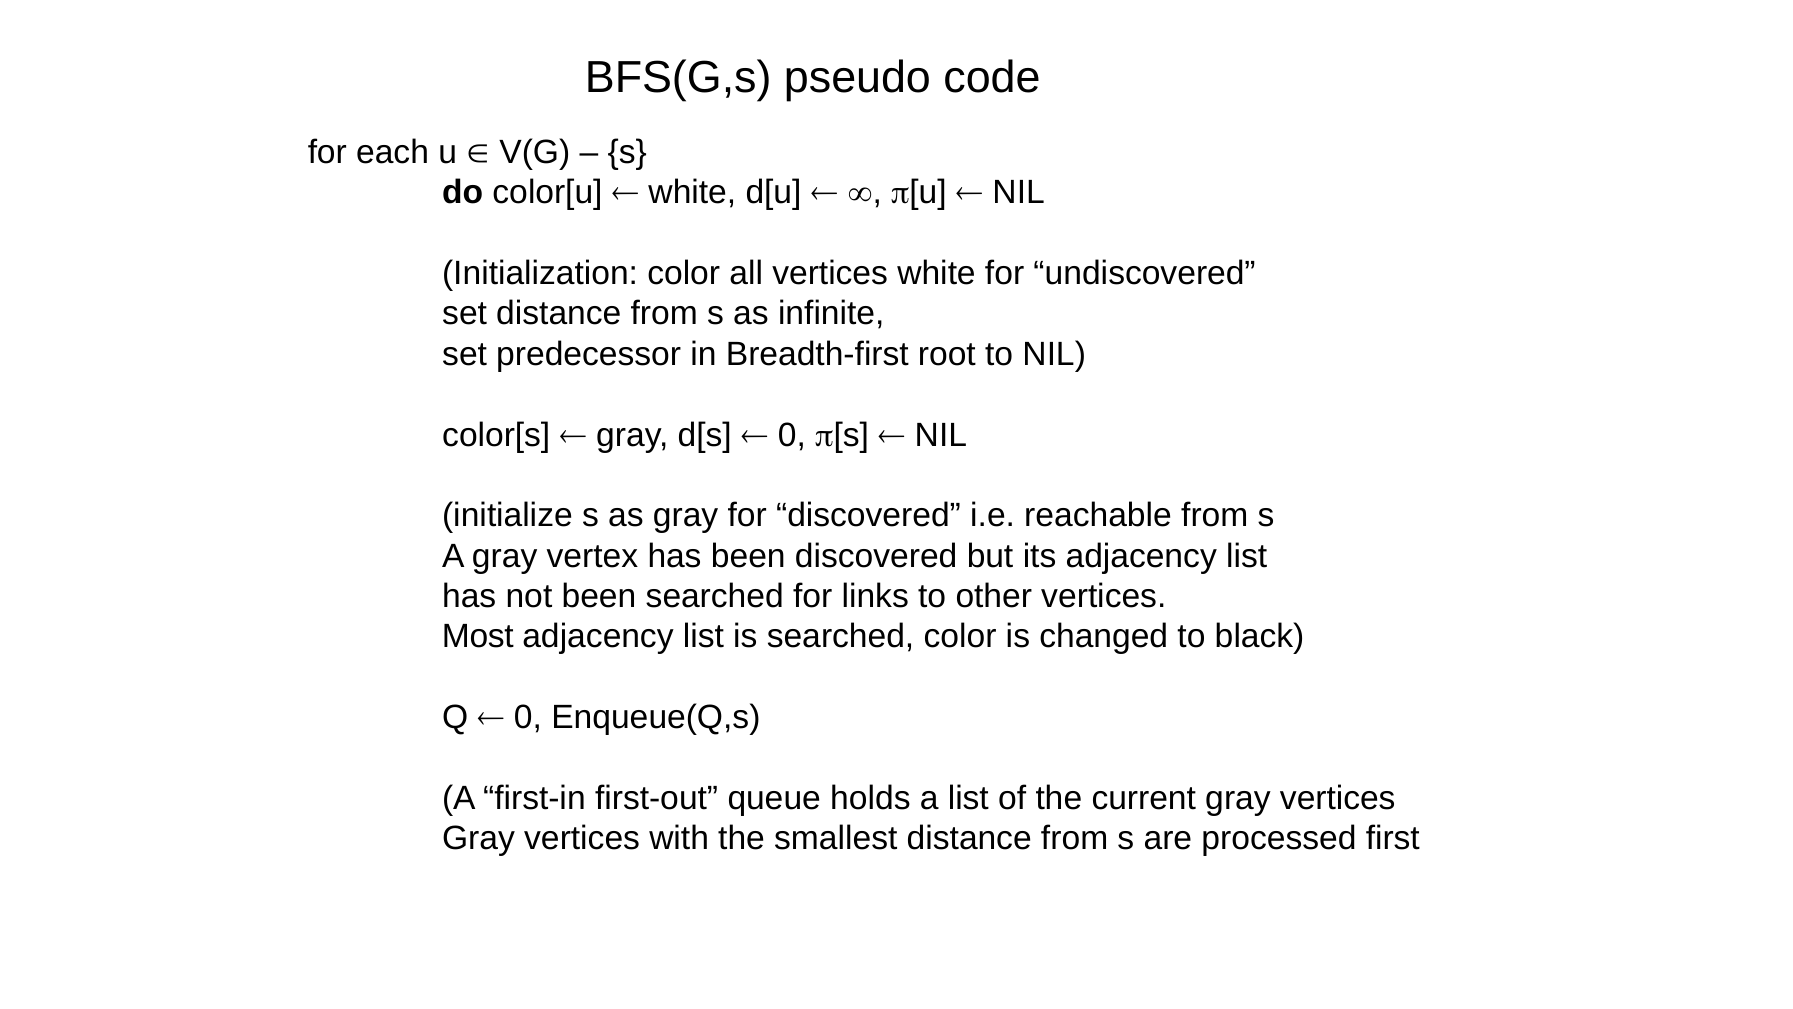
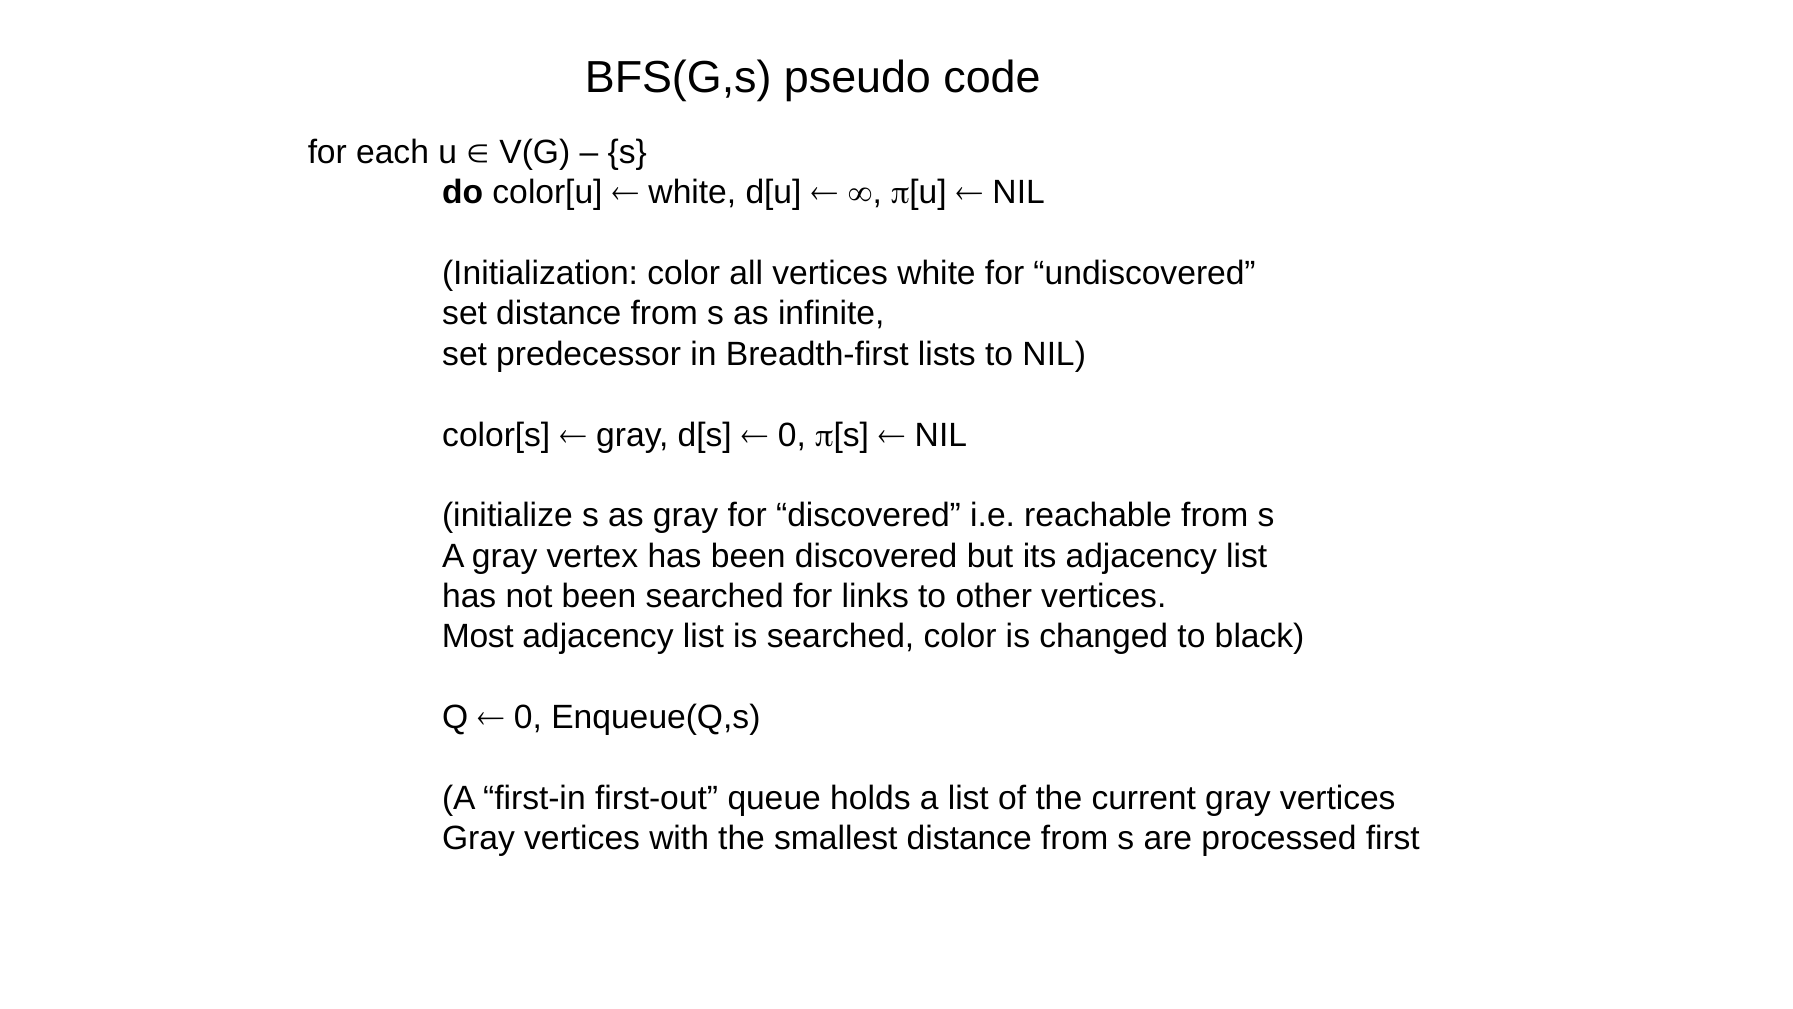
root: root -> lists (947, 354)
